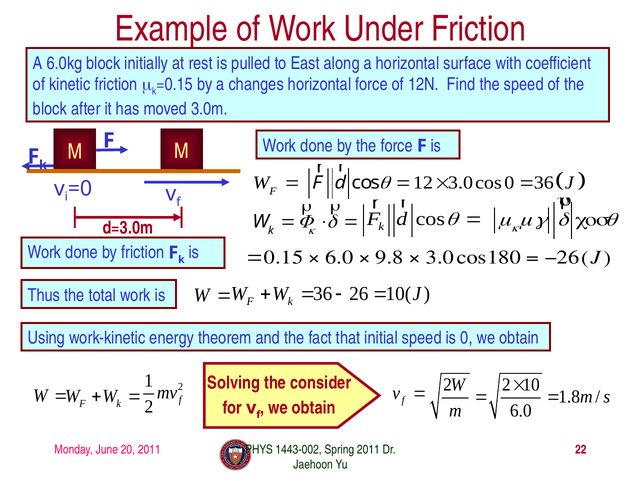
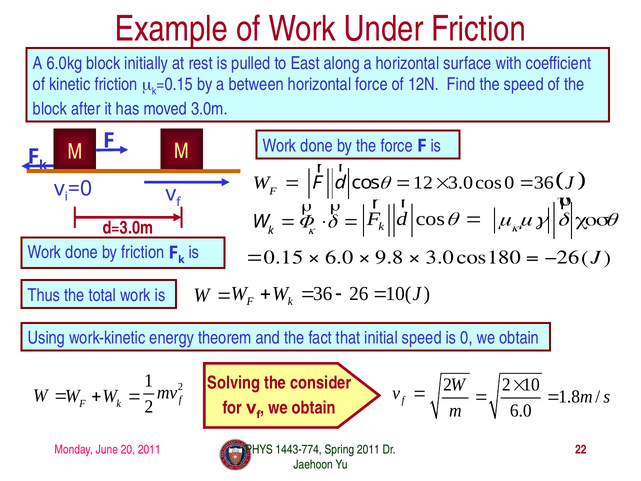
changes: changes -> between (256, 85)
1443-002: 1443-002 -> 1443-774 (299, 450)
